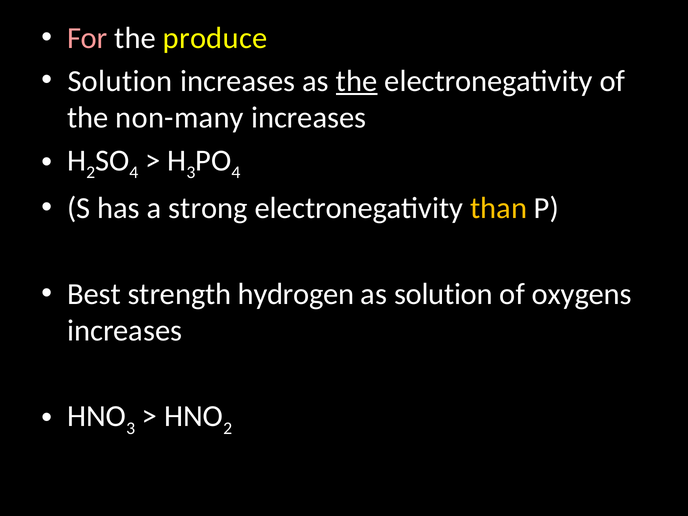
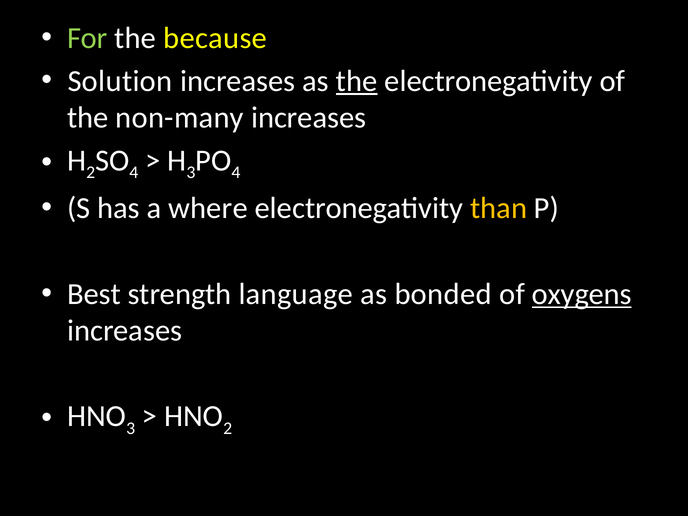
For colour: pink -> light green (87, 38)
produce: produce -> because (215, 38)
strong: strong -> where (208, 208)
hydrogen: hydrogen -> language (296, 294)
as solution: solution -> bonded (443, 294)
oxygens underline: none -> present (582, 294)
